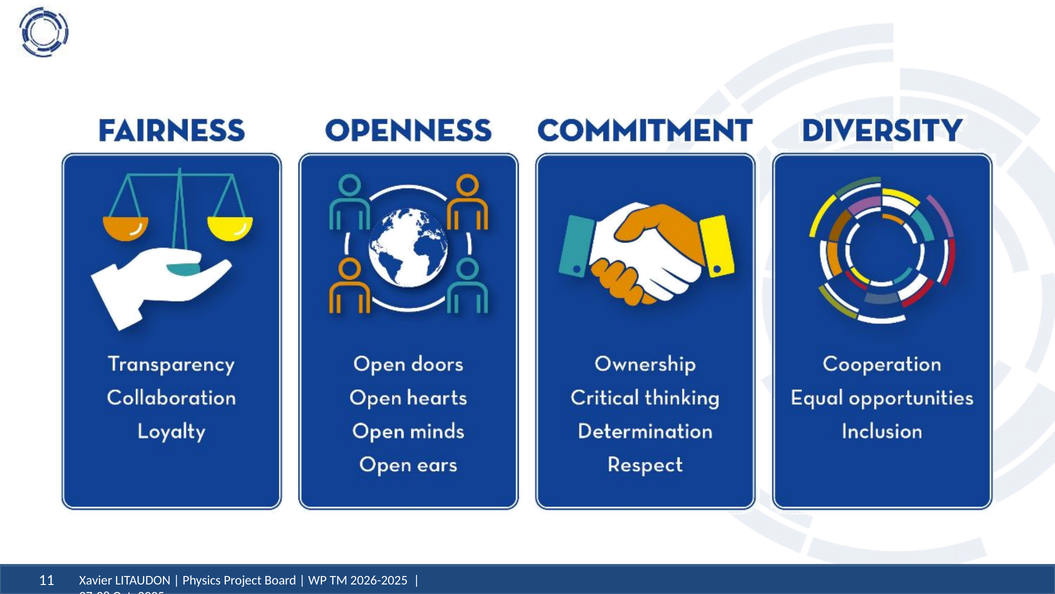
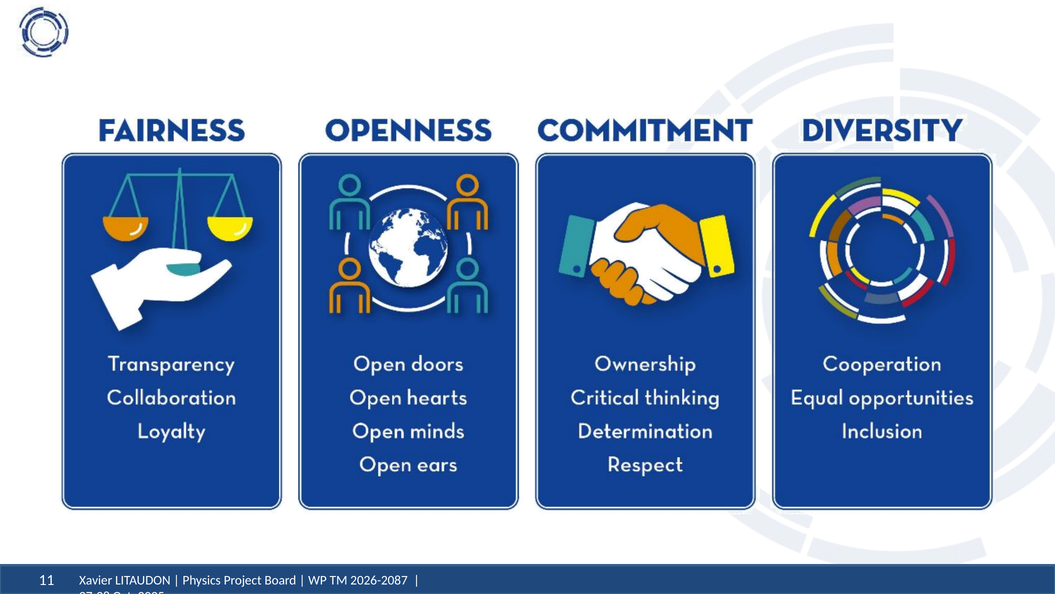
2026-2025: 2026-2025 -> 2026-2087 (379, 580)
